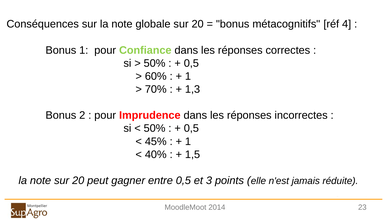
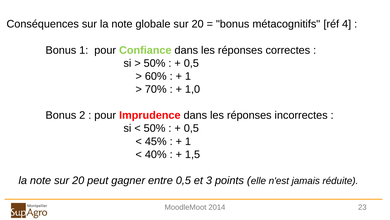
1,3: 1,3 -> 1,0 (193, 89)
